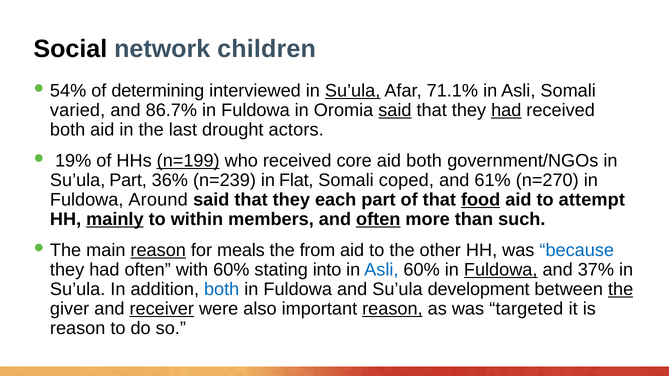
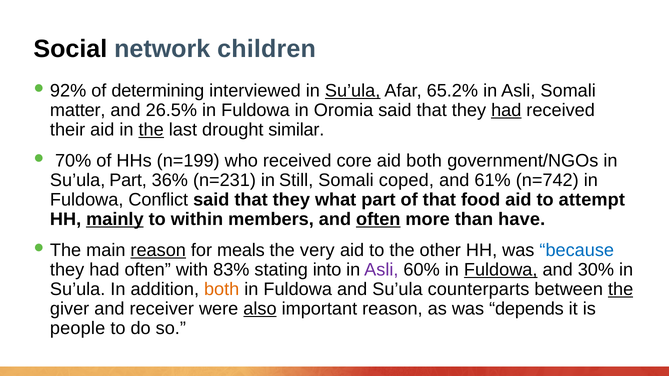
54%: 54% -> 92% (68, 91)
71.1%: 71.1% -> 65.2% (452, 91)
varied: varied -> matter (78, 110)
86.7%: 86.7% -> 26.5% (171, 110)
said underline: present -> none (395, 110)
both: both -> their (68, 130)
the underline: none -> present (151, 130)
actors: actors -> similar (296, 130)
19%: 19% -> 70% (73, 161)
n=199 underline: present -> none (188, 161)
n=239: n=239 -> n=231 (224, 180)
Flat: Flat -> Still (296, 180)
n=270: n=270 -> n=742 (547, 180)
Around: Around -> Conflict (158, 200)
each: each -> what (336, 200)
food underline: present -> none (481, 200)
such: such -> have (522, 219)
from: from -> very (317, 250)
with 60%: 60% -> 83% (231, 270)
Asli colour: blue -> purple (381, 270)
37%: 37% -> 30% (596, 270)
both colour: blue -> orange (222, 289)
development: development -> counterparts (478, 289)
receiver underline: present -> none (162, 309)
also underline: none -> present (260, 309)
reason underline: present -> none (392, 309)
targeted: targeted -> depends (526, 309)
reason: reason -> people (78, 328)
